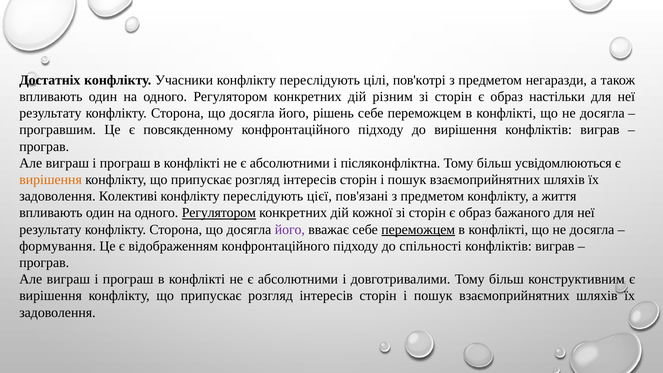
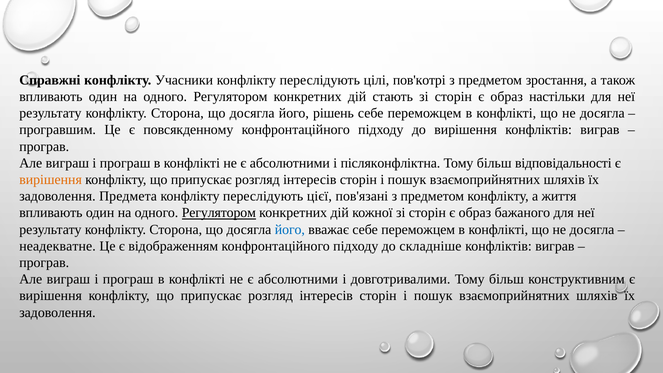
Достатніх: Достатніх -> Справжні (50, 80)
негаразди: негаразди -> зростання (556, 80)
різним: різним -> стають (393, 97)
усвідомлюються: усвідомлюються -> відповідальності (563, 163)
Колективі: Колективі -> Предмета (128, 196)
його colour: purple -> blue (290, 229)
переможцем underline: present -> none (418, 229)
формування: формування -> неадекватне (58, 246)
спільності: спільності -> складніше (430, 246)
